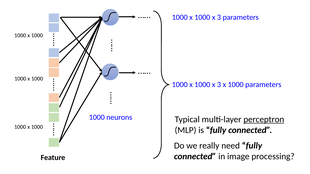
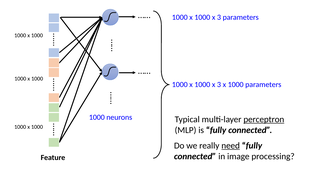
need underline: none -> present (231, 146)
